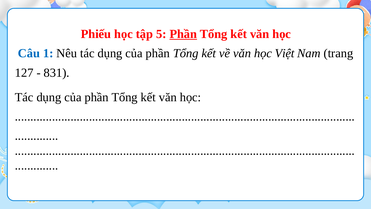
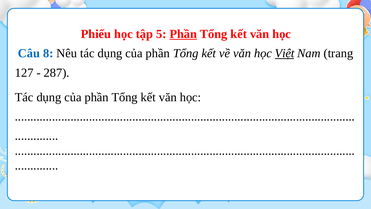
1: 1 -> 8 (48, 53)
Việt underline: none -> present (285, 53)
831: 831 -> 287 (57, 73)
